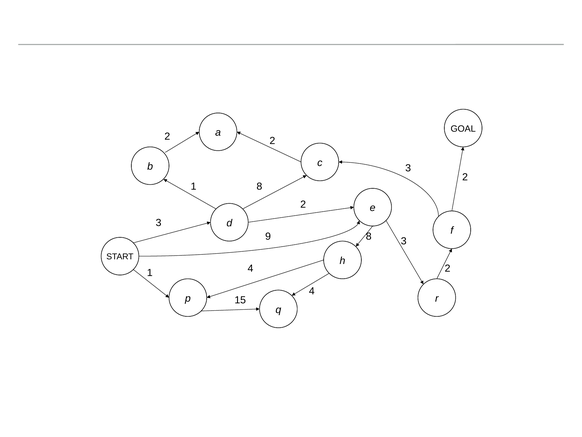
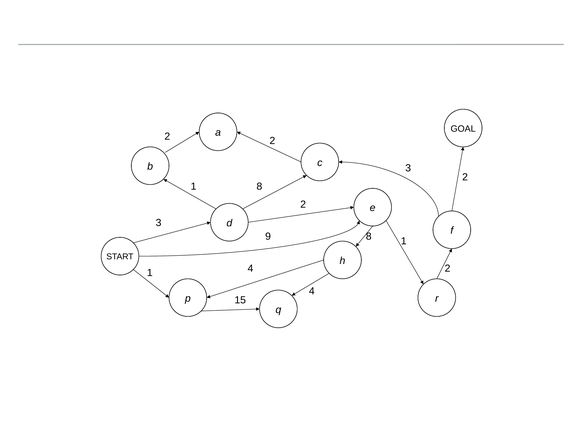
9 3: 3 -> 1 (404, 241)
